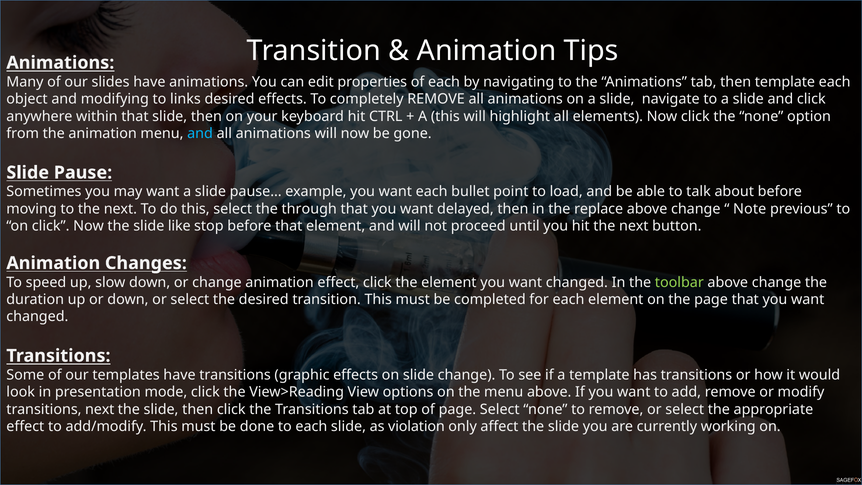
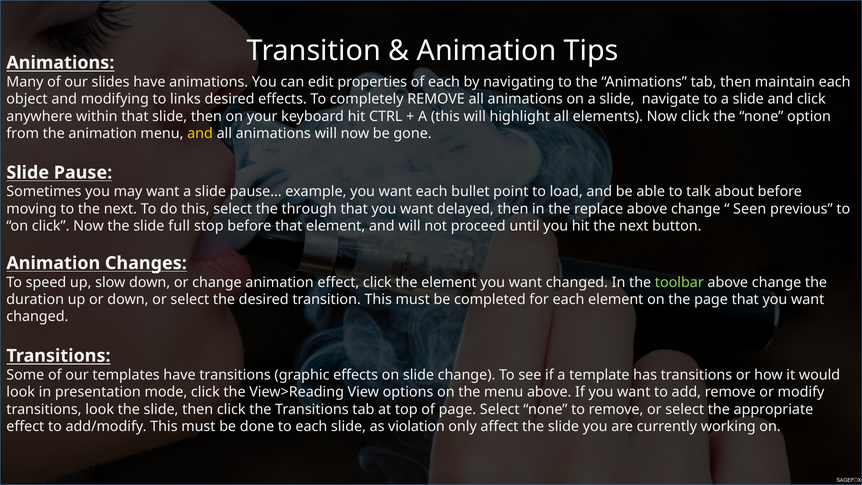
then template: template -> maintain (785, 82)
and colour: light blue -> yellow (200, 134)
Note: Note -> Seen (750, 209)
like: like -> full (179, 226)
transitions next: next -> look (100, 409)
